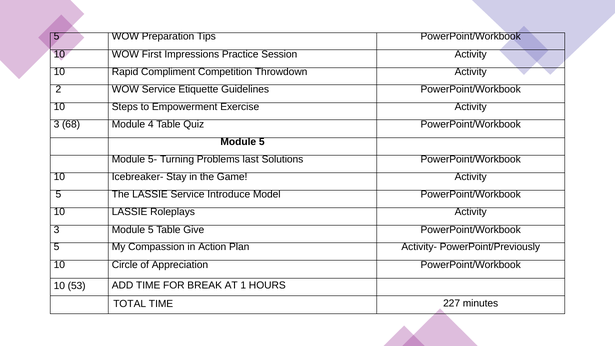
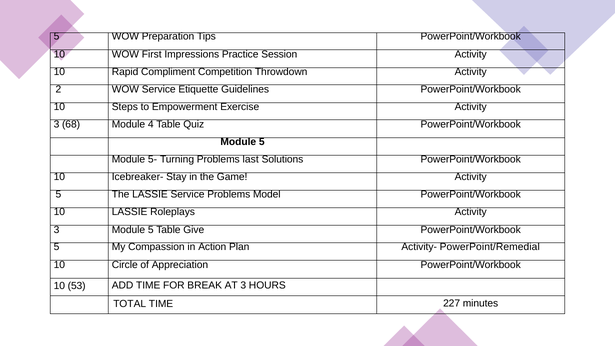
Service Introduce: Introduce -> Problems (229, 194)
PowerPoint/Previously: PowerPoint/Previously -> PowerPoint/Remedial (490, 247)
AT 1: 1 -> 3 (243, 285)
